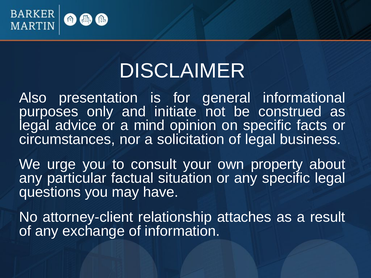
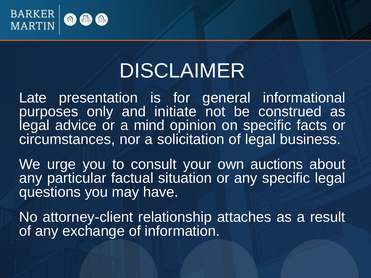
Also: Also -> Late (33, 98)
property: property -> auctions (277, 165)
